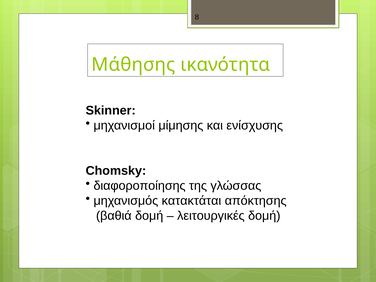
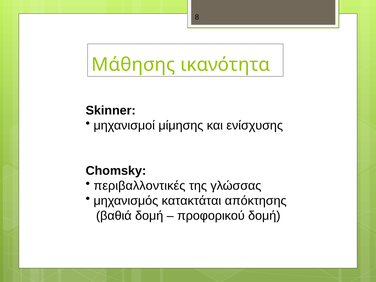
διαφοροποίησης: διαφοροποίησης -> περιβαλλοντικές (139, 186)
λειτουργικές: λειτουργικές -> προφορικού (211, 216)
